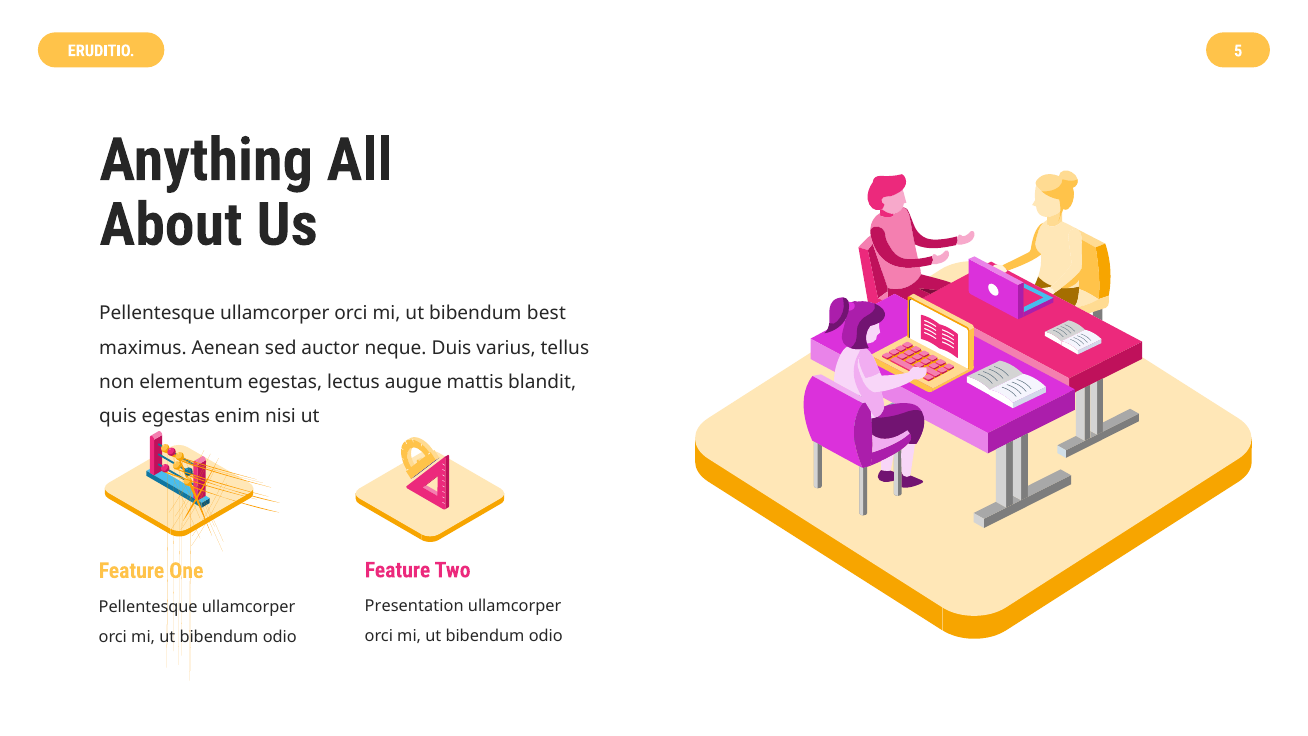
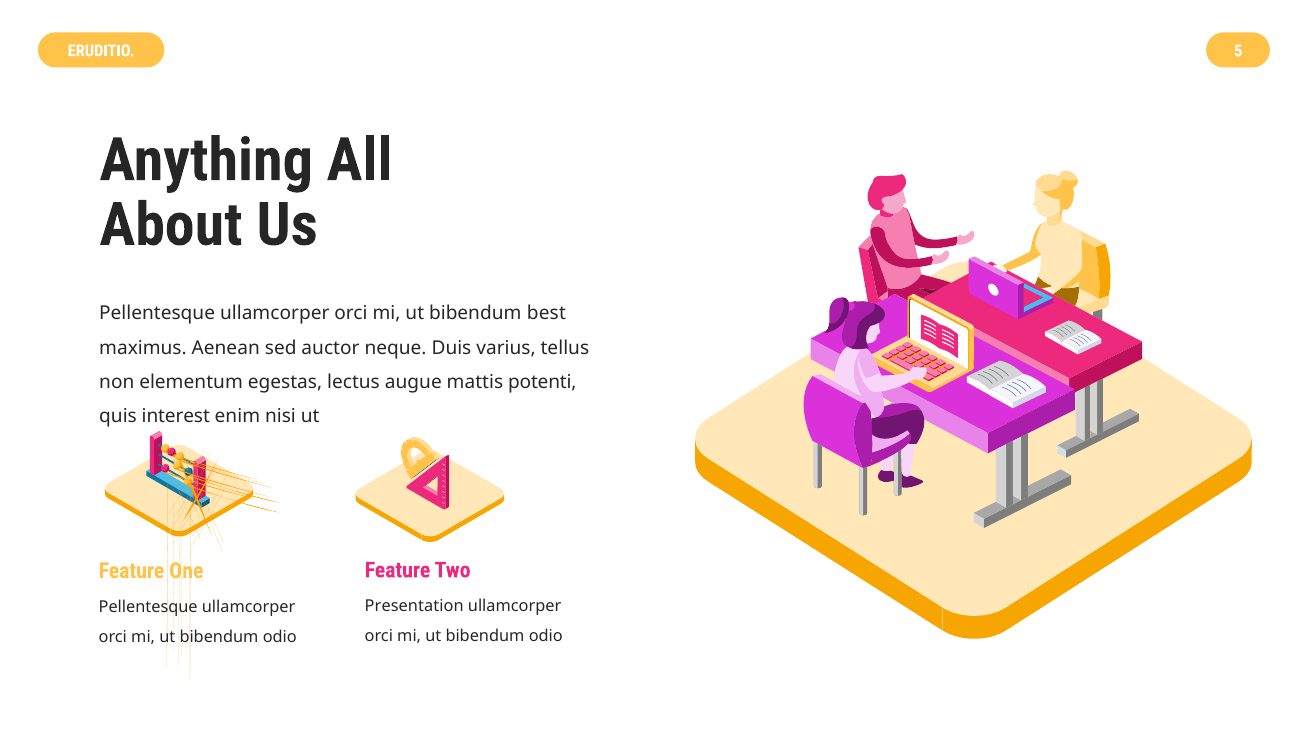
blandit: blandit -> potenti (542, 382)
quis egestas: egestas -> interest (176, 416)
